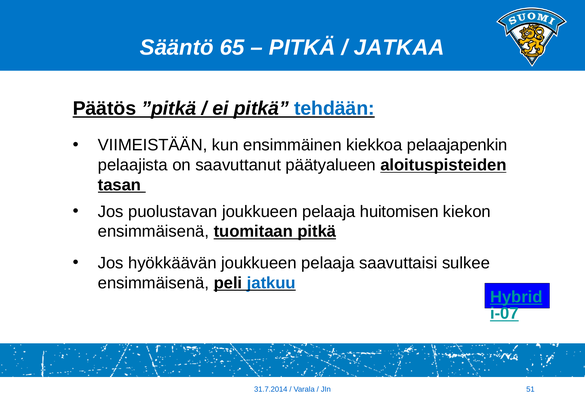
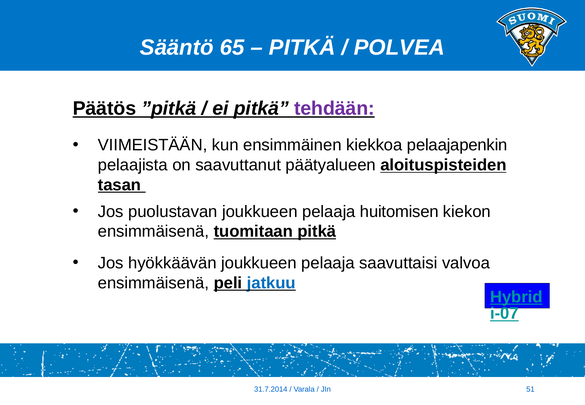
JATKAA: JATKAA -> POLVEA (399, 48)
tehdään colour: blue -> purple (334, 108)
sulkee: sulkee -> valvoa (466, 263)
